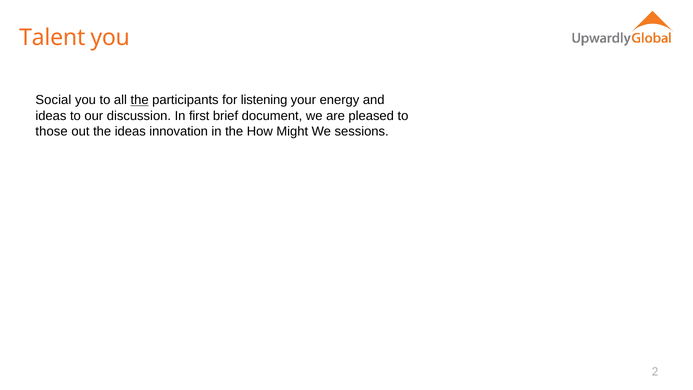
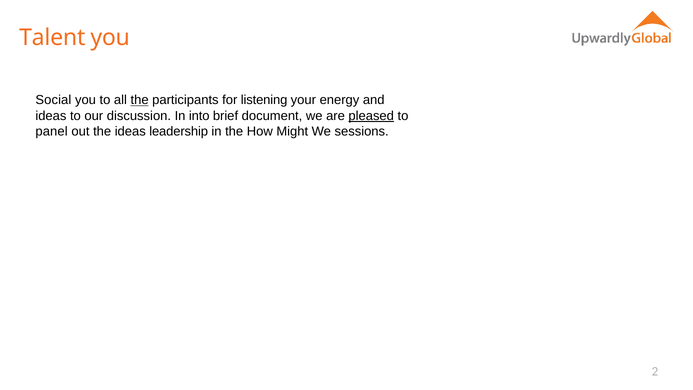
first: first -> into (199, 116)
pleased underline: none -> present (371, 116)
those: those -> panel (52, 131)
innovation: innovation -> leadership (179, 131)
